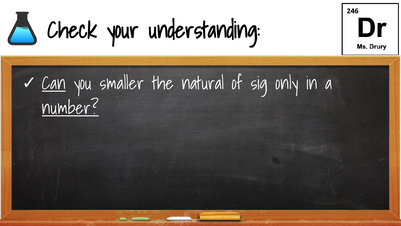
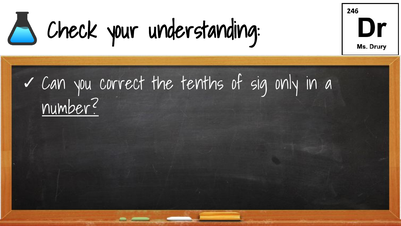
Can underline: present -> none (54, 83)
smaller: smaller -> correct (122, 83)
natural: natural -> tenths (203, 83)
